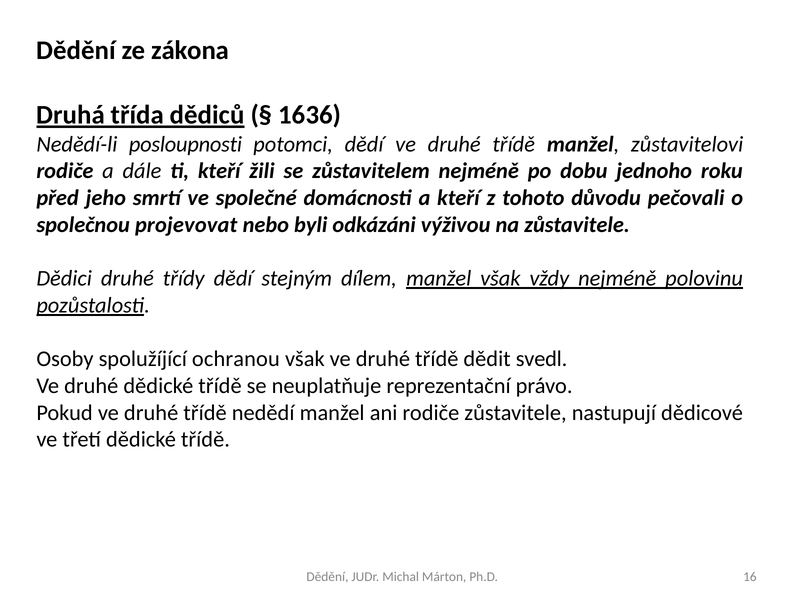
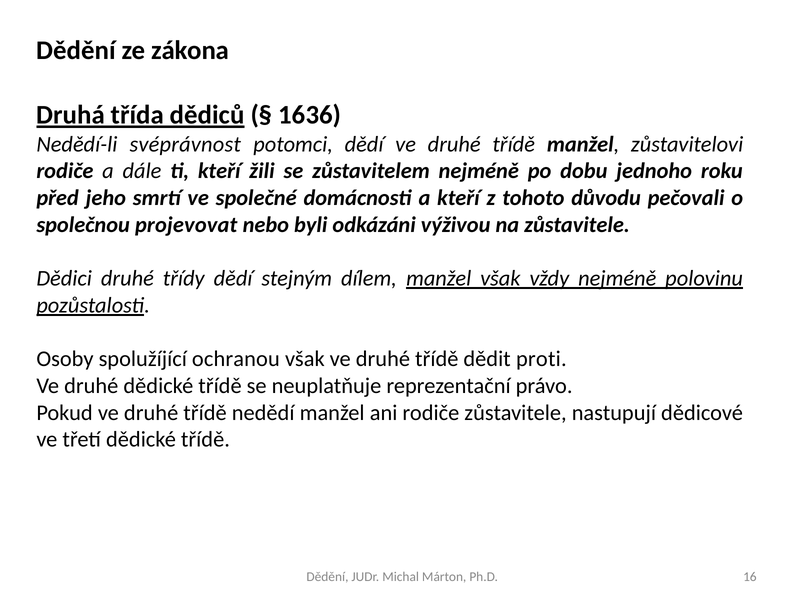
posloupnosti: posloupnosti -> svéprávnost (185, 144)
svedl: svedl -> proti (541, 359)
